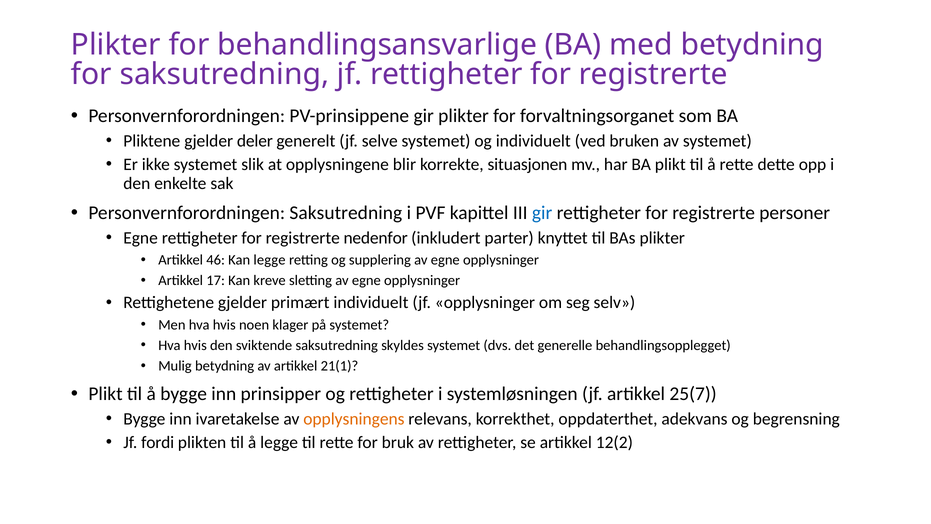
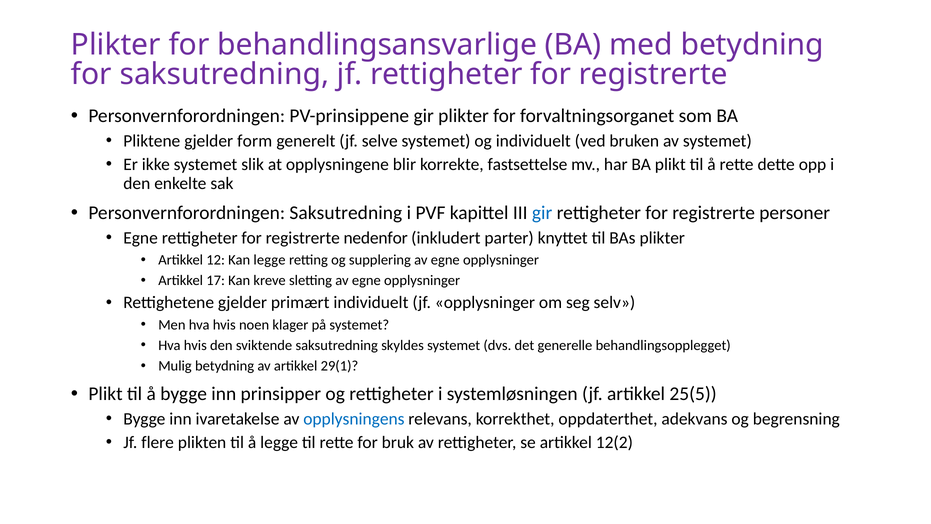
deler: deler -> form (255, 141)
situasjonen: situasjonen -> fastsettelse (527, 164)
46: 46 -> 12 (216, 260)
21(1: 21(1 -> 29(1 (339, 366)
25(7: 25(7 -> 25(5 (693, 394)
opplysningens colour: orange -> blue (354, 419)
fordi: fordi -> flere (158, 442)
